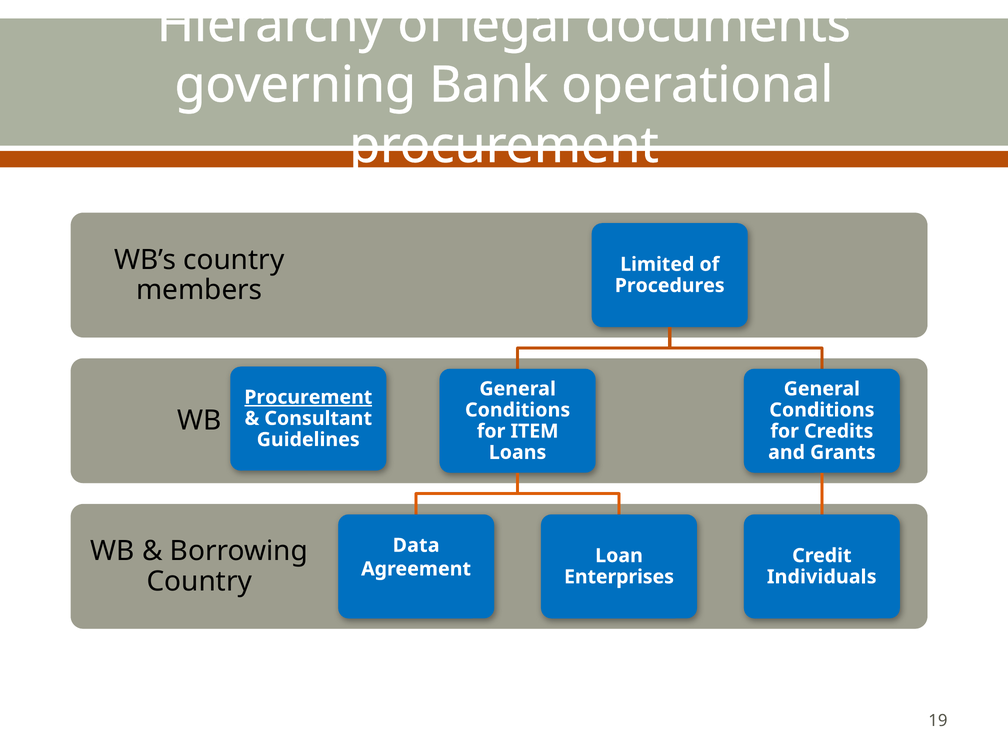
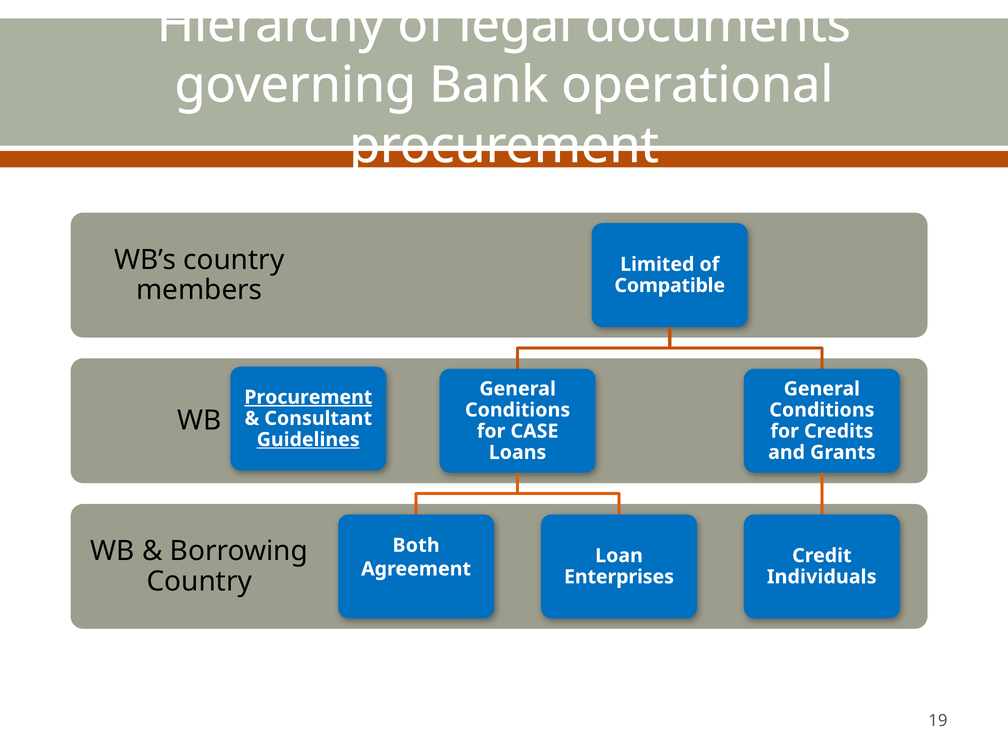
Procedures: Procedures -> Compatible (670, 286)
ITEM: ITEM -> CASE (534, 431)
Guidelines underline: none -> present (308, 440)
Data: Data -> Both (416, 545)
